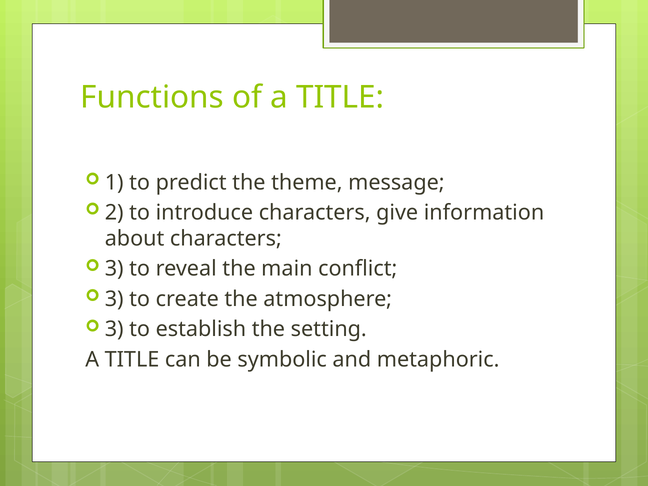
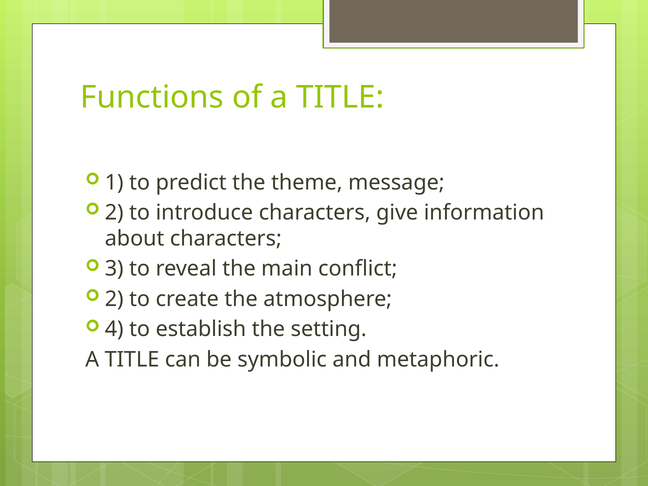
3: 3 -> 2 (114, 299)
3: 3 -> 4 (114, 329)
